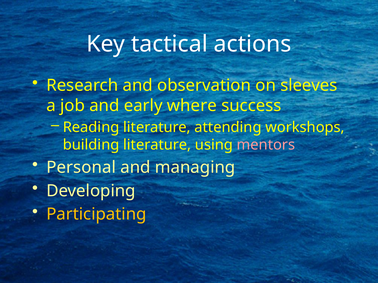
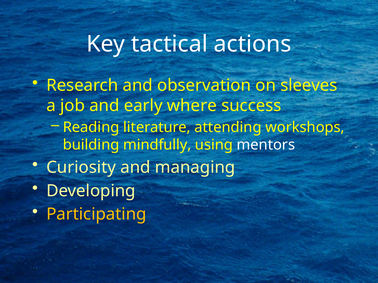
building literature: literature -> mindfully (157, 145)
mentors colour: pink -> white (266, 145)
Personal: Personal -> Curiosity (81, 168)
